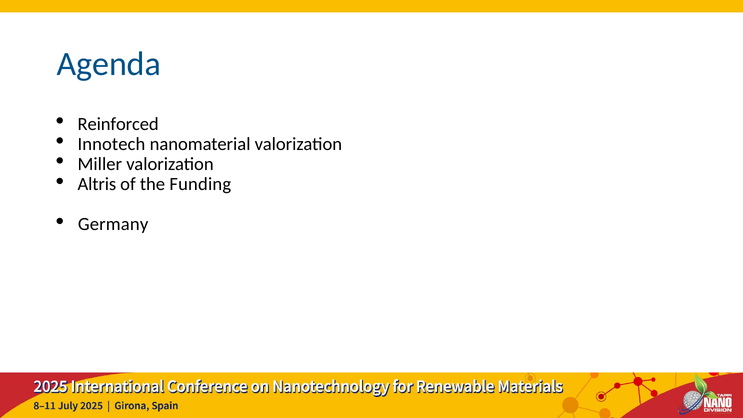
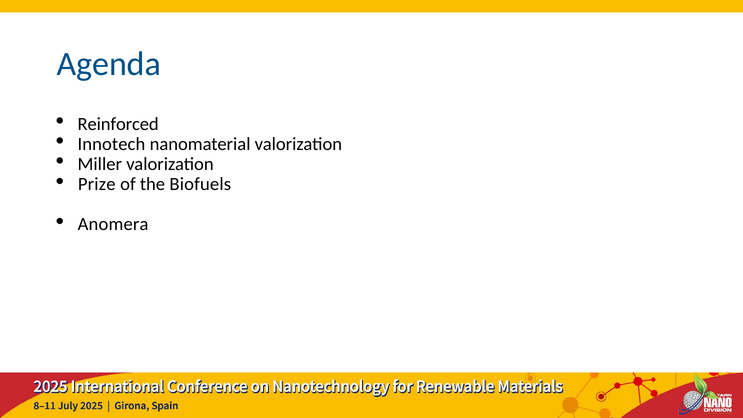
Altris: Altris -> Prize (97, 184)
Funding: Funding -> Biofuels (200, 184)
Germany: Germany -> Anomera (113, 224)
